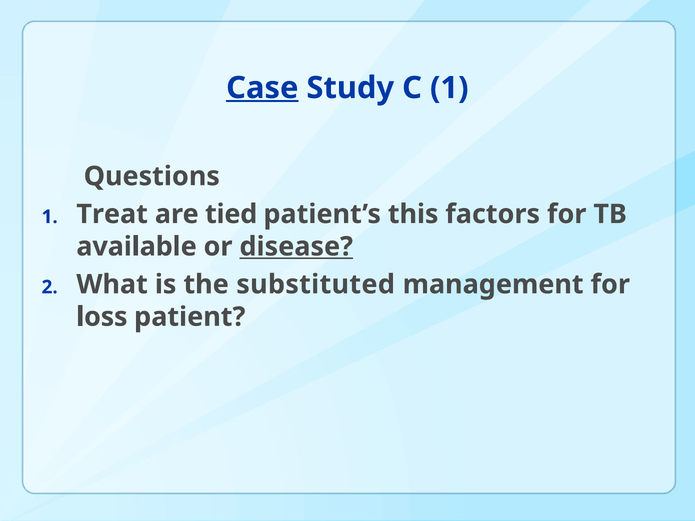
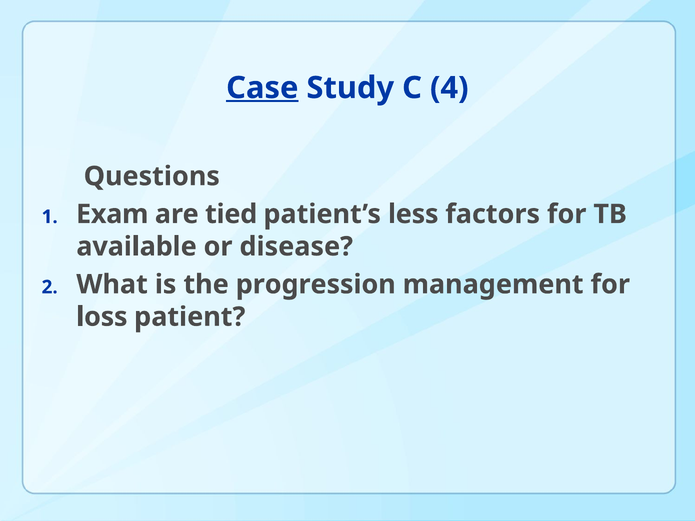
C 1: 1 -> 4 (449, 88)
Treat: Treat -> Exam (112, 214)
this: this -> less (413, 214)
disease underline: present -> none (296, 247)
substituted: substituted -> progression (316, 285)
